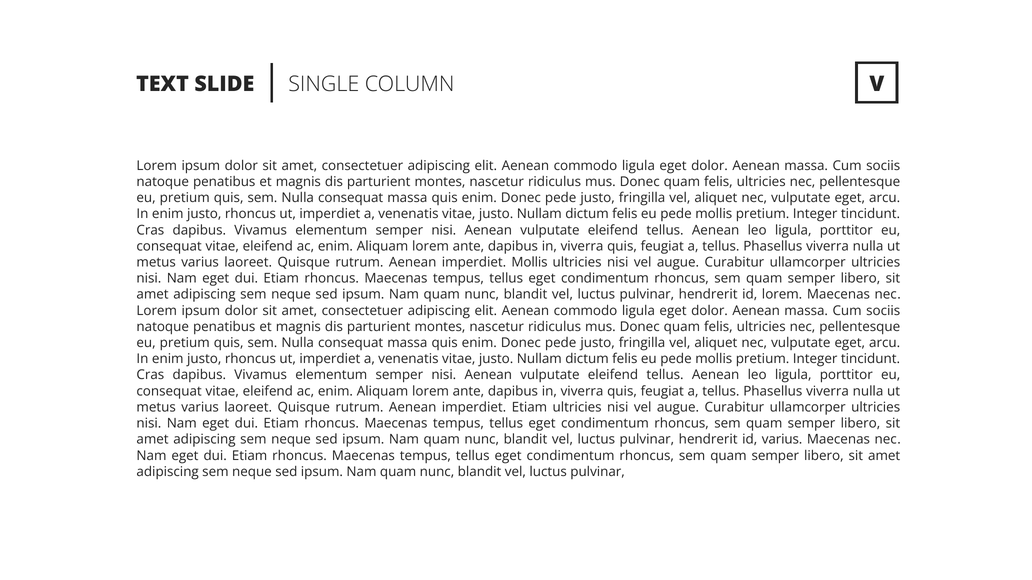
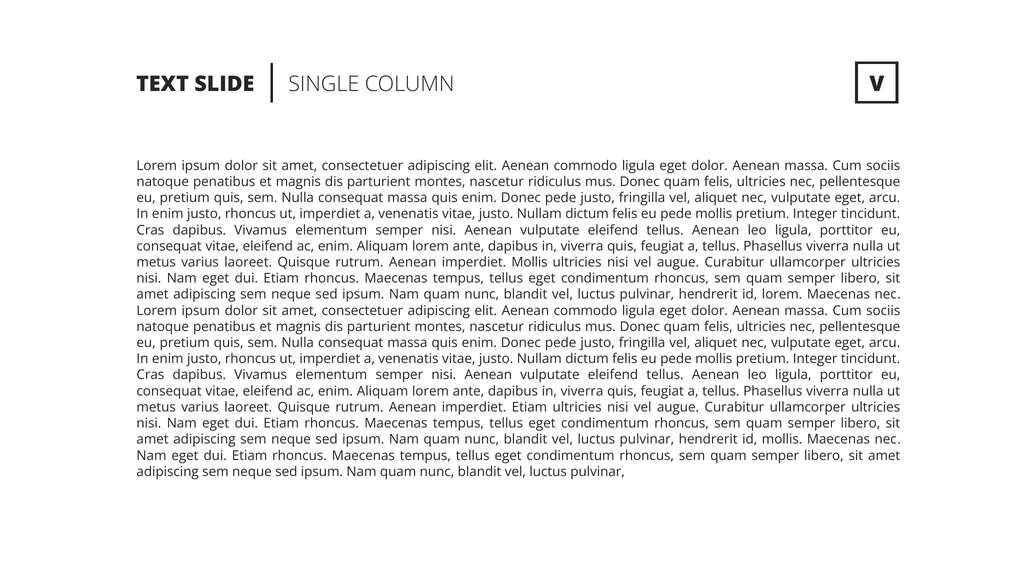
id varius: varius -> mollis (782, 440)
